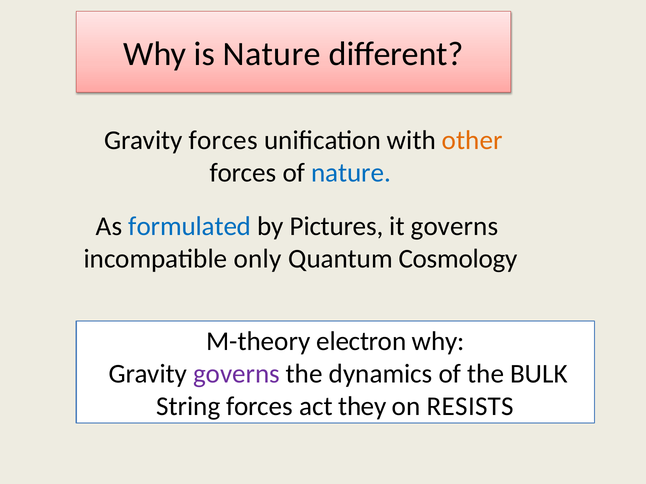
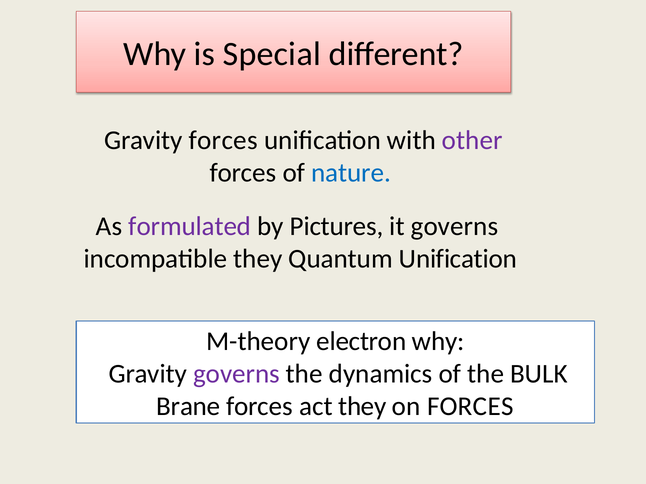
is Nature: Nature -> Special (272, 54)
other colour: orange -> purple (472, 141)
formulated colour: blue -> purple (190, 227)
incompatible only: only -> they (258, 259)
Quantum Cosmology: Cosmology -> Unification (458, 259)
String: String -> Brane (188, 407)
on RESISTS: RESISTS -> FORCES (470, 407)
